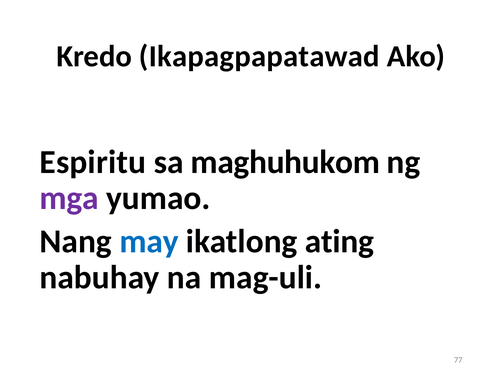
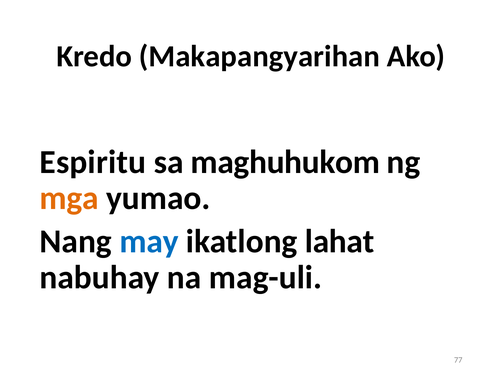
Ikapagpapatawad: Ikapagpapatawad -> Makapangyarihan (259, 56)
mga colour: purple -> orange (69, 198)
ating: ating -> lahat (340, 241)
